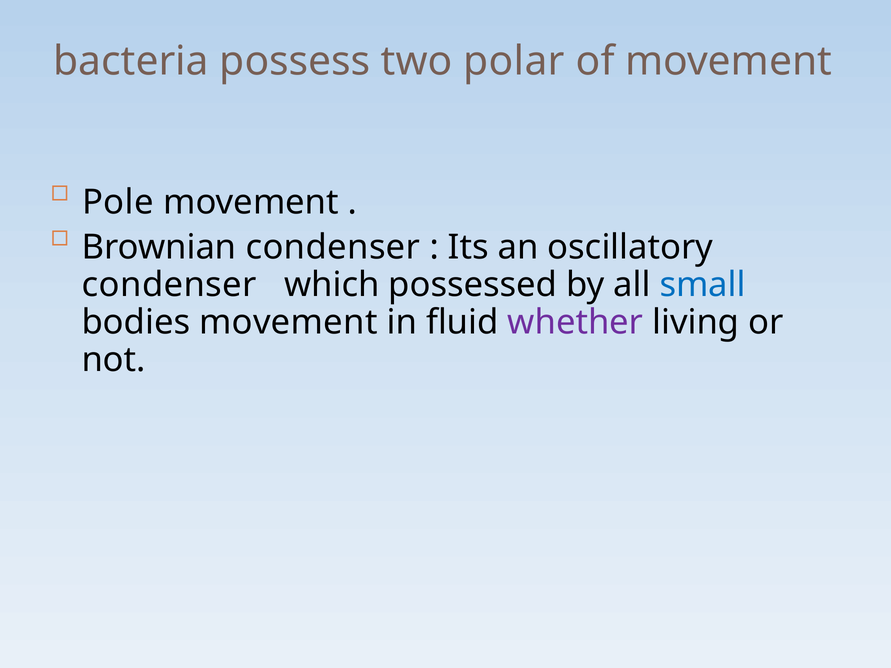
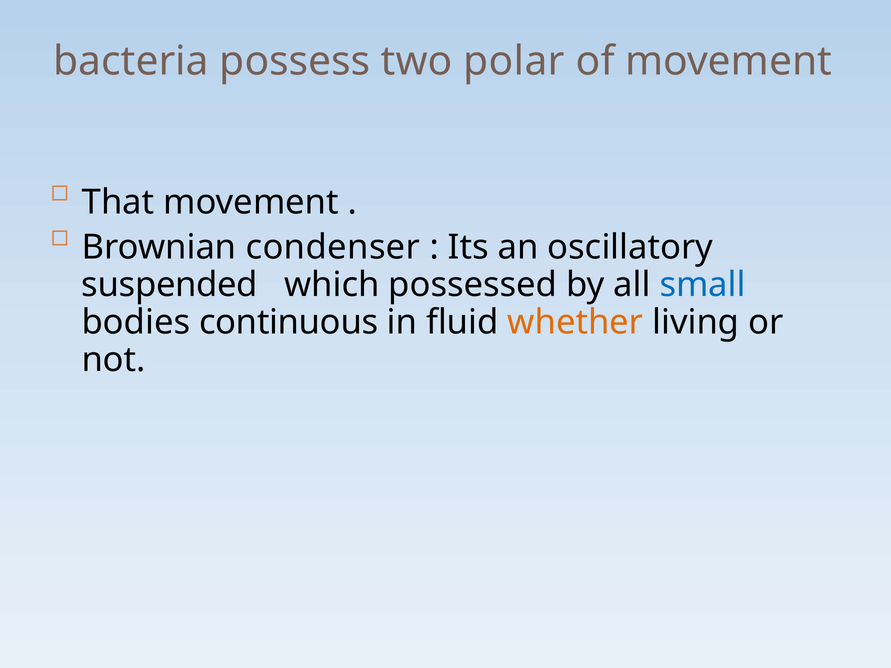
Pole: Pole -> That (118, 202)
condenser: condenser -> suspended (170, 285)
bodies movement: movement -> continuous (289, 322)
whether colour: purple -> orange (575, 322)
